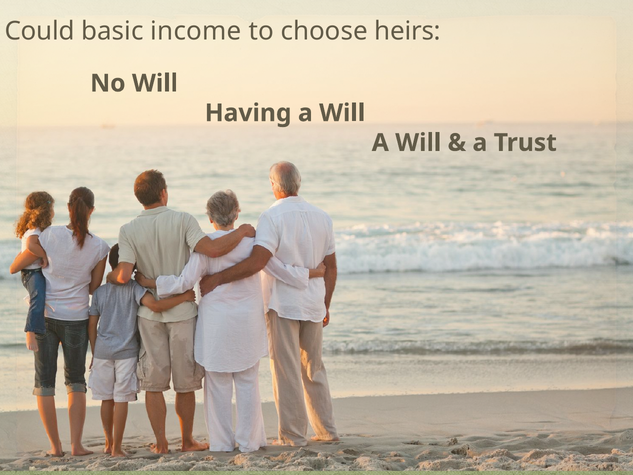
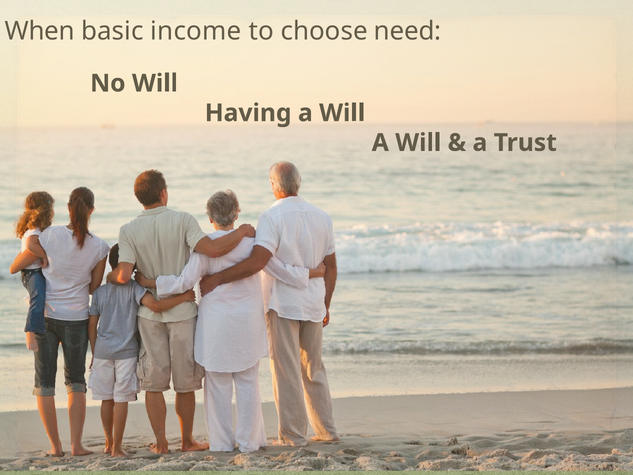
Could: Could -> When (40, 31)
heirs: heirs -> need (408, 31)
